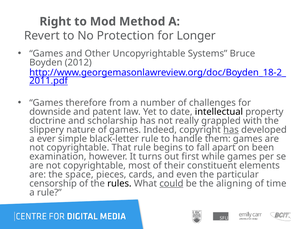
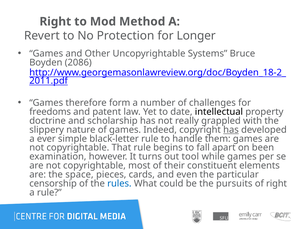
2012: 2012 -> 2086 (78, 63)
from: from -> form (120, 103)
downside: downside -> freedoms (50, 112)
first: first -> tool (190, 157)
rules colour: black -> blue (119, 184)
could underline: present -> none (171, 184)
aligning: aligning -> pursuits (234, 184)
of time: time -> right (276, 184)
